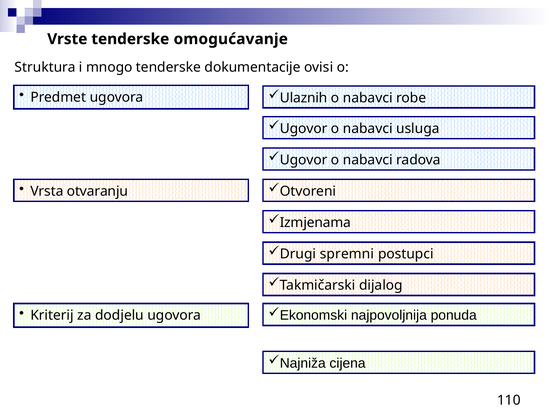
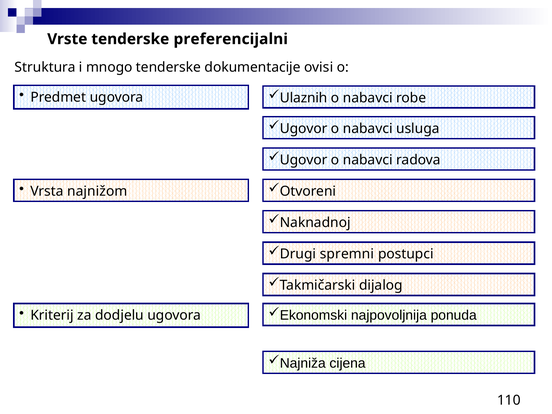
omogućavanje: omogućavanje -> preferencijalni (231, 39)
otvaranju: otvaranju -> najnižom (97, 191)
Izmjenama: Izmjenama -> Naknadnoj (315, 223)
